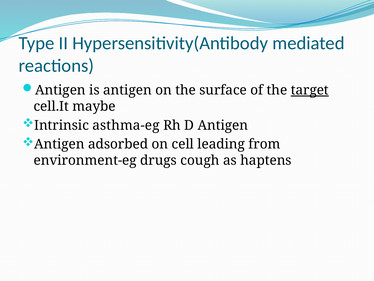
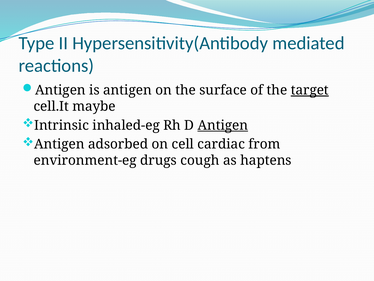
asthma-eg: asthma-eg -> inhaled-eg (126, 125)
Antigen underline: none -> present (223, 125)
leading: leading -> cardiac (221, 144)
